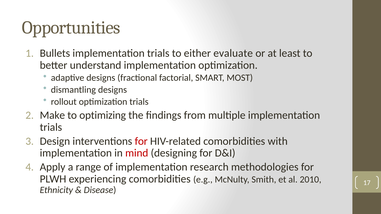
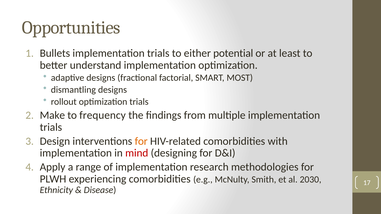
evaluate: evaluate -> potential (233, 53)
optimizing: optimizing -> frequency (103, 115)
for colour: red -> orange (141, 141)
2010: 2010 -> 2030 (311, 180)
